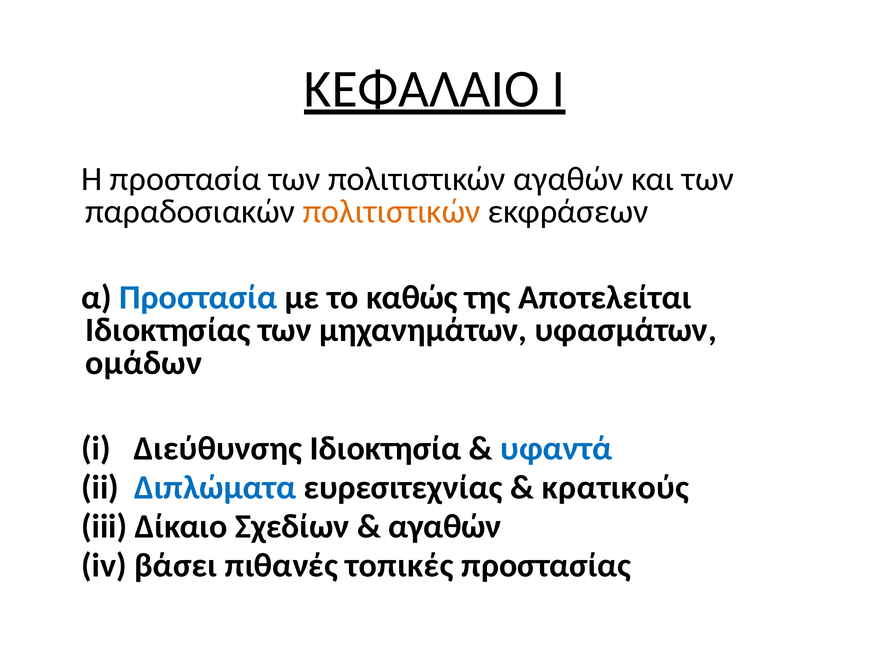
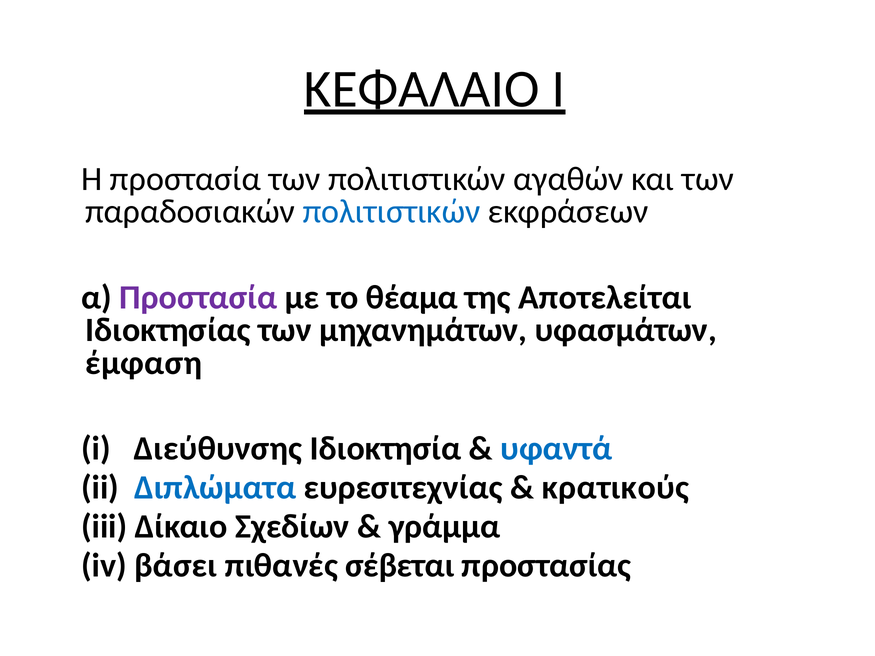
πολιτιστικών colour: orange -> blue (391, 212)
Προστασία colour: blue -> purple (198, 298)
καθώς: καθώς -> θέαμα (412, 298)
ομάδων: ομάδων -> έμφαση (144, 363)
αγαθών: αγαθών -> γράμμα (445, 527)
τοπικές: τοπικές -> σέβεται (400, 566)
